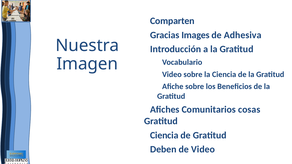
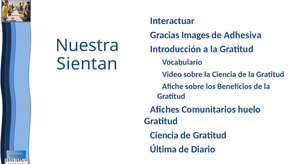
Comparten: Comparten -> Interactuar (172, 21)
Imagen: Imagen -> Sientan (87, 64)
cosas: cosas -> huelo (249, 110)
Deben: Deben -> Última (163, 150)
de Video: Video -> Diario (203, 150)
